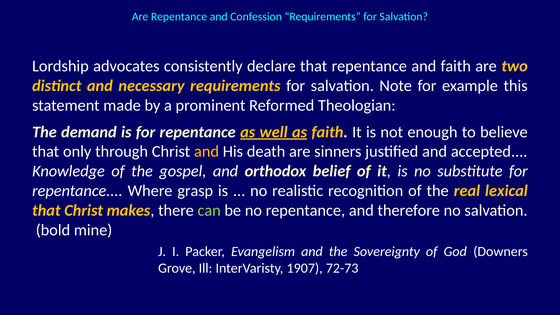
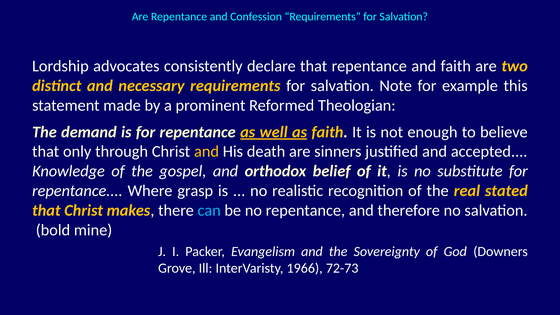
lexical: lexical -> stated (506, 191)
can colour: light green -> light blue (209, 210)
1907: 1907 -> 1966 (305, 268)
